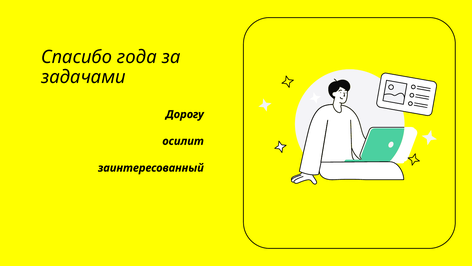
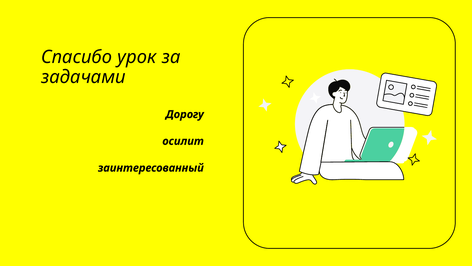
года: года -> урок (137, 57)
